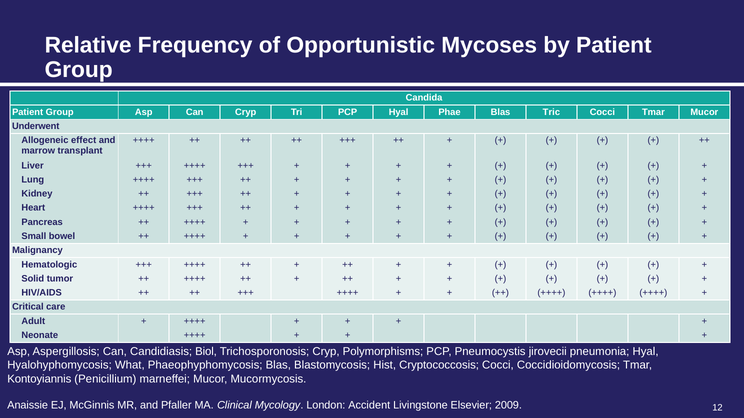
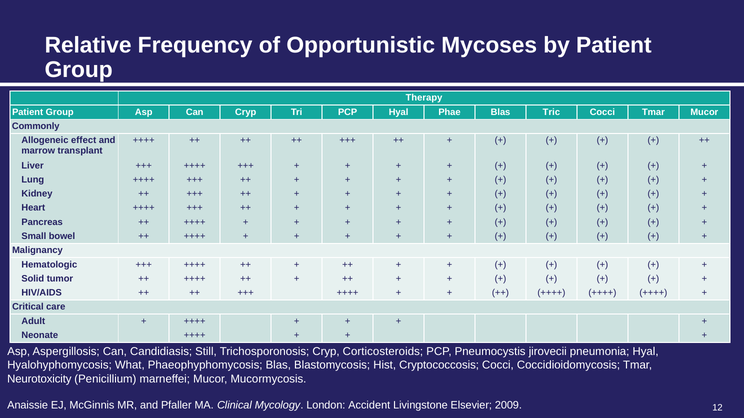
Candida: Candida -> Therapy (424, 98)
Underwent: Underwent -> Commonly (36, 126)
Biol: Biol -> Still (206, 352)
Polymorphisms: Polymorphisms -> Corticosteroids (383, 352)
Kontoyiannis: Kontoyiannis -> Neurotoxicity (39, 379)
